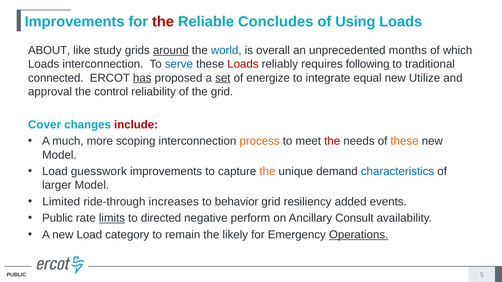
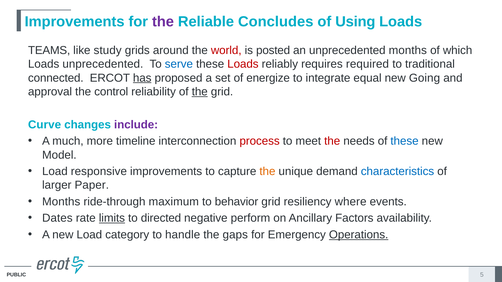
the colour: red -> purple (163, 22)
ABOUT: ABOUT -> TEAMS (49, 50)
around underline: present -> none (171, 50)
world colour: blue -> red (226, 50)
overall: overall -> posted (273, 50)
Loads interconnection: interconnection -> unprecedented (103, 64)
following: following -> required (367, 64)
set underline: present -> none (223, 78)
Utilize: Utilize -> Going (424, 78)
the underline: none -> present (200, 92)
Cover: Cover -> Curve (45, 125)
include colour: red -> purple (136, 125)
scoping: scoping -> timeline (136, 141)
process colour: orange -> red (260, 141)
these colour: orange -> blue (405, 141)
guesswork: guesswork -> responsive (99, 172)
larger Model: Model -> Paper (92, 185)
Limited: Limited -> Months (61, 202)
increases: increases -> maximum (174, 202)
added: added -> where (351, 202)
Public: Public -> Dates (57, 218)
Consult: Consult -> Factors (354, 218)
remain: remain -> handle (183, 235)
likely: likely -> gaps (235, 235)
